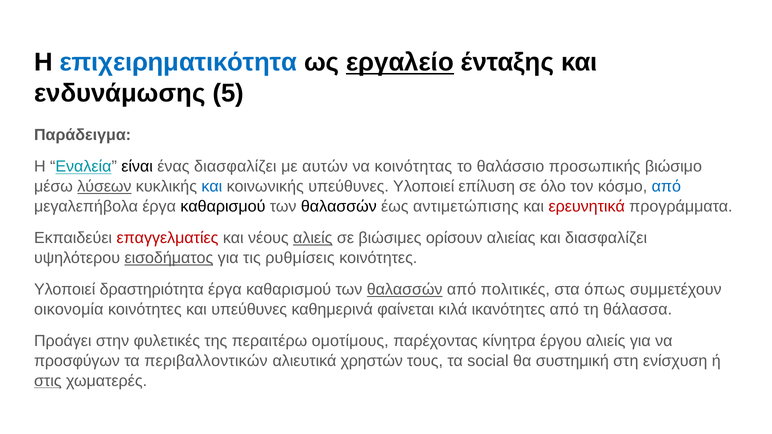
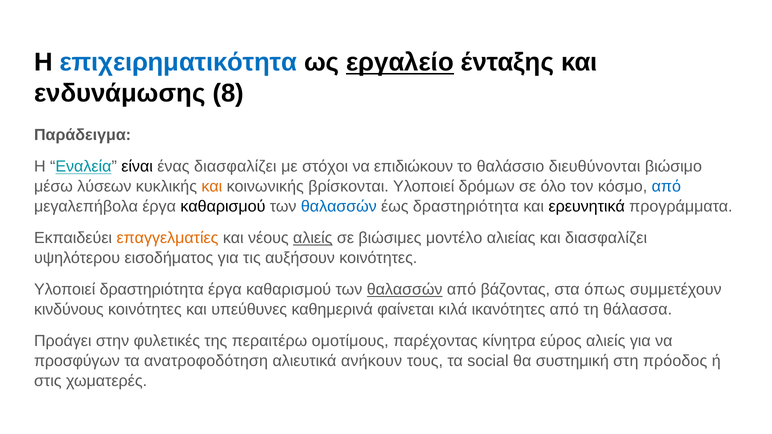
5: 5 -> 8 (228, 93)
αυτών: αυτών -> στόχοι (325, 167)
κοινότητας: κοινότητας -> επιδιώκουν (414, 167)
προσωπικής: προσωπικής -> διευθύνονται (595, 167)
λύσεων underline: present -> none (104, 187)
και colour: blue -> orange (212, 187)
κοινωνικής υπεύθυνες: υπεύθυνες -> βρίσκονται (349, 187)
επίλυση: επίλυση -> δρόμων (487, 187)
θαλασσών colour: black -> blue (339, 207)
έως αντιμετώπισης: αντιμετώπισης -> δραστηριότητα (466, 207)
ερευνητικά colour: red -> black (587, 207)
επαγγελματίες colour: red -> orange (168, 238)
ορίσουν: ορίσουν -> μοντέλο (454, 238)
εισοδήματος underline: present -> none (169, 258)
ρυθμίσεις: ρυθμίσεις -> αυξήσουν (300, 258)
πολιτικές: πολιτικές -> βάζοντας (515, 290)
οικονομία: οικονομία -> κινδύνους (69, 310)
έργου: έργου -> εύρος (561, 341)
περιβαλλοντικών: περιβαλλοντικών -> ανατροφοδότηση (206, 361)
χρηστών: χρηστών -> ανήκουν (372, 361)
ενίσχυση: ενίσχυση -> πρόοδος (675, 361)
στις underline: present -> none (48, 381)
